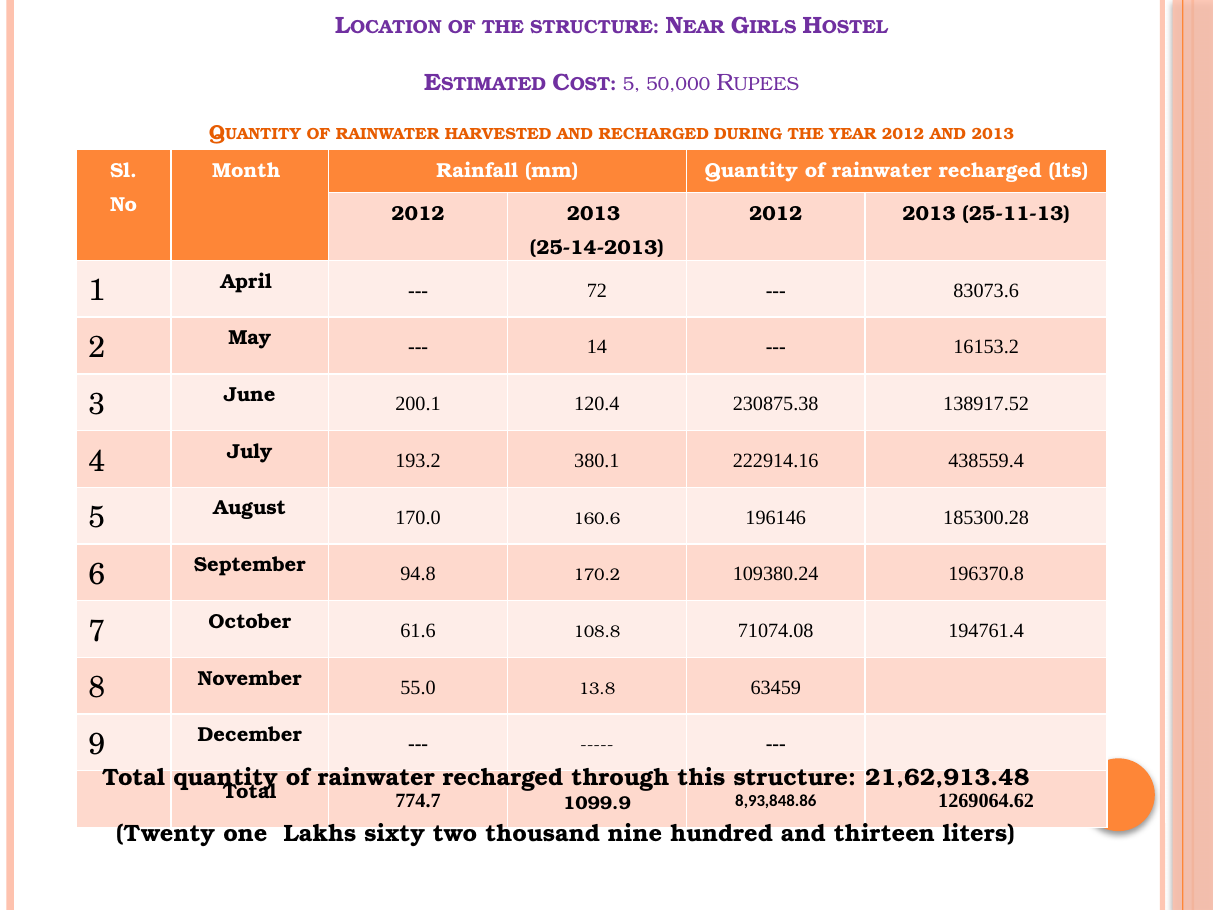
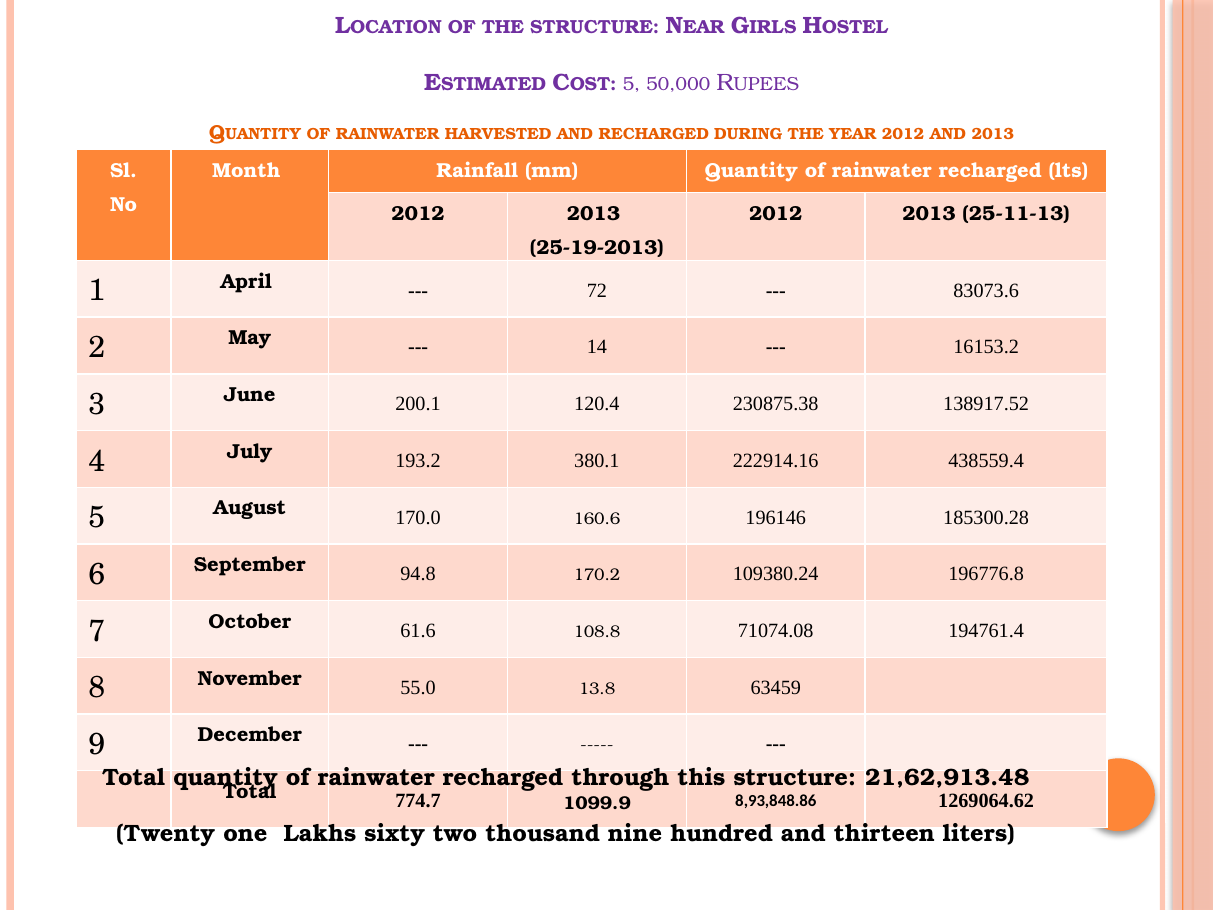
25-14-2013: 25-14-2013 -> 25-19-2013 (597, 247)
196370.8: 196370.8 -> 196776.8 (986, 574)
